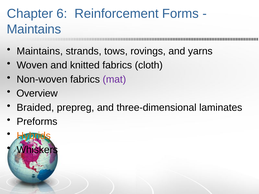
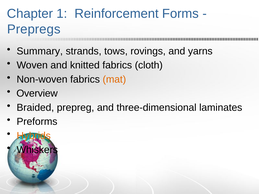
6: 6 -> 1 (62, 14)
Maintains: Maintains -> Prepregs (34, 29)
Maintains: Maintains -> Summary (40, 51)
mat colour: purple -> orange (114, 79)
